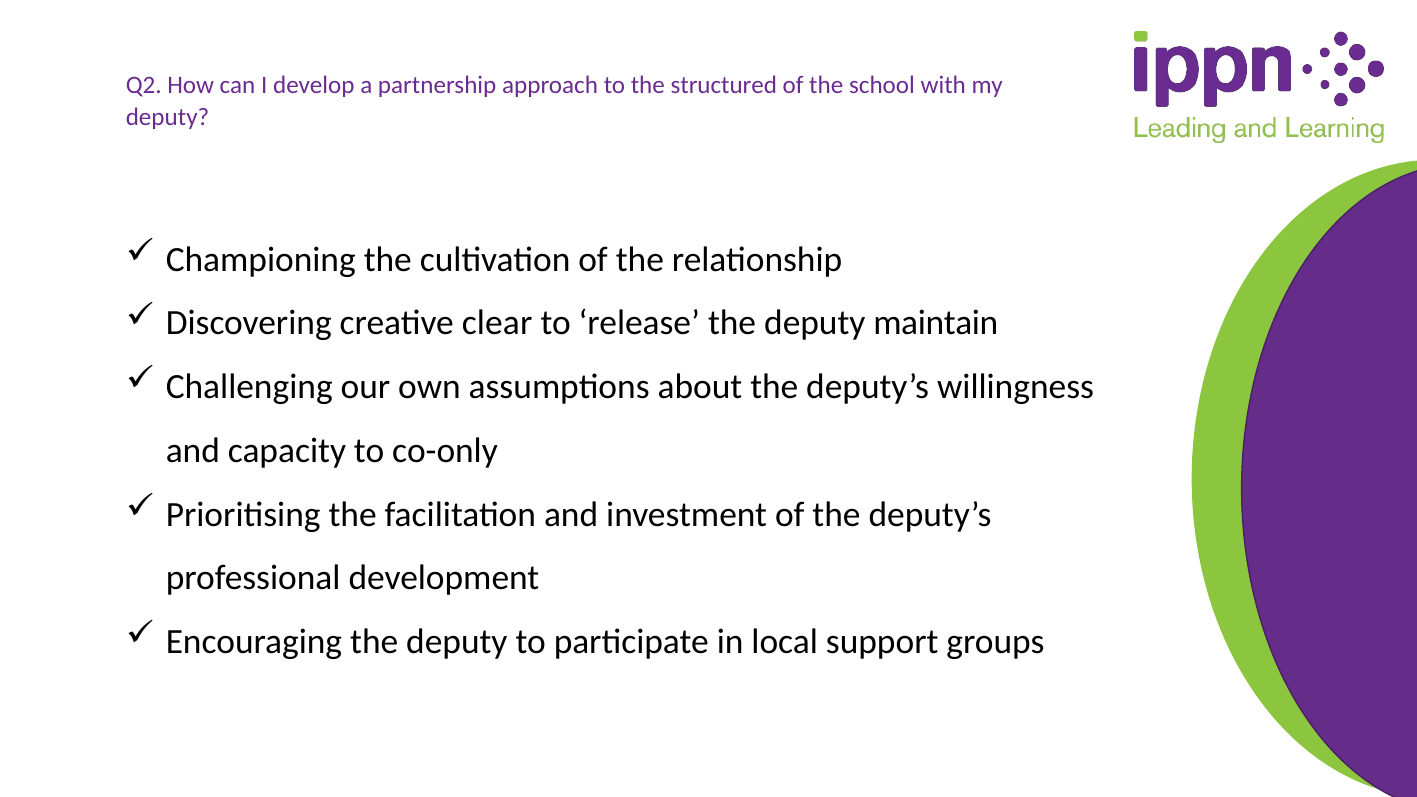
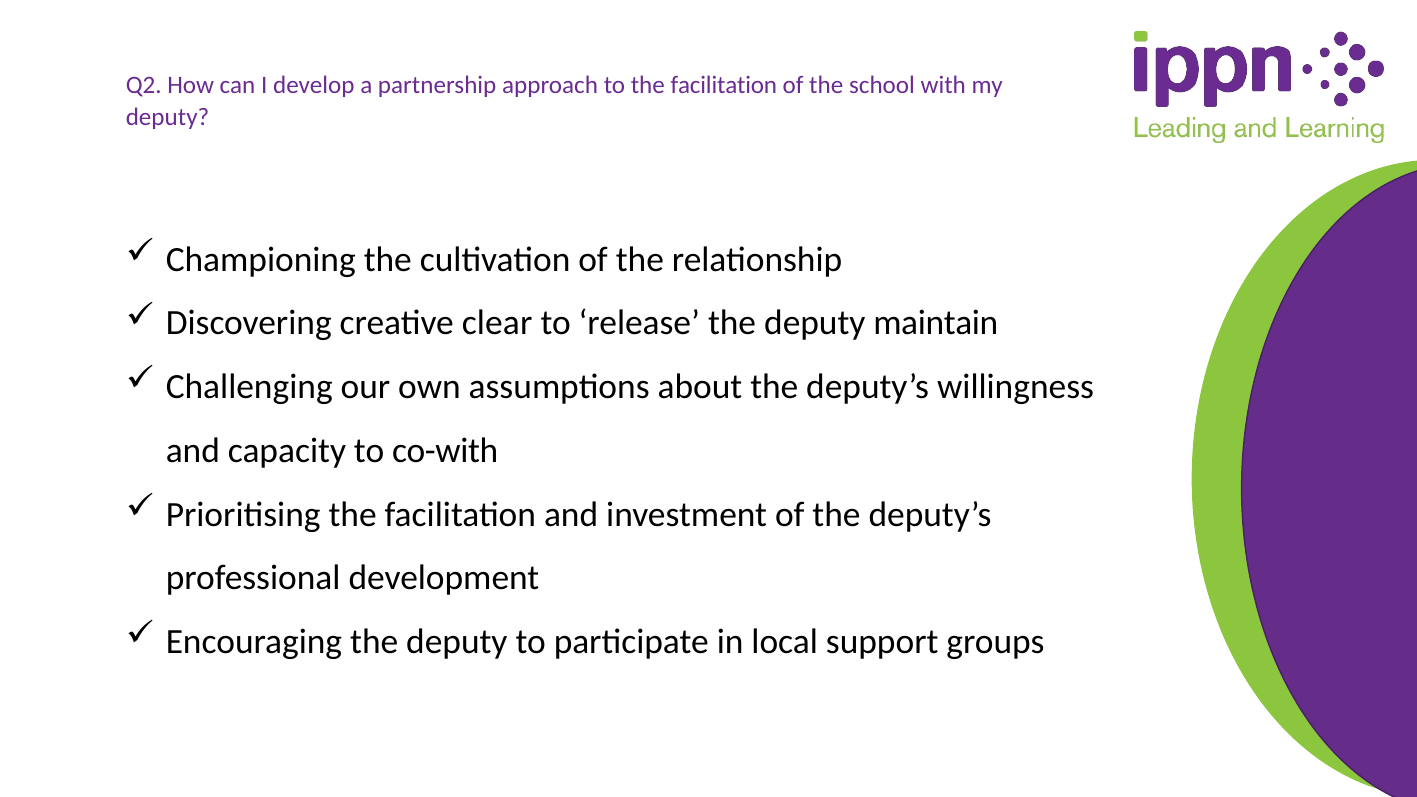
to the structured: structured -> facilitation (724, 85)
co-only: co-only -> co-with (445, 451)
